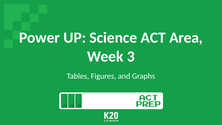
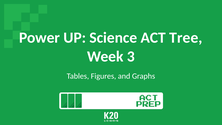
Area: Area -> Tree (186, 38)
